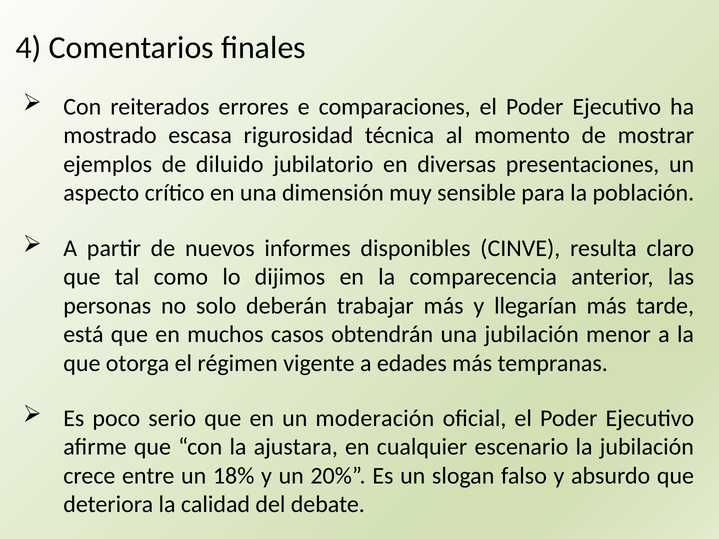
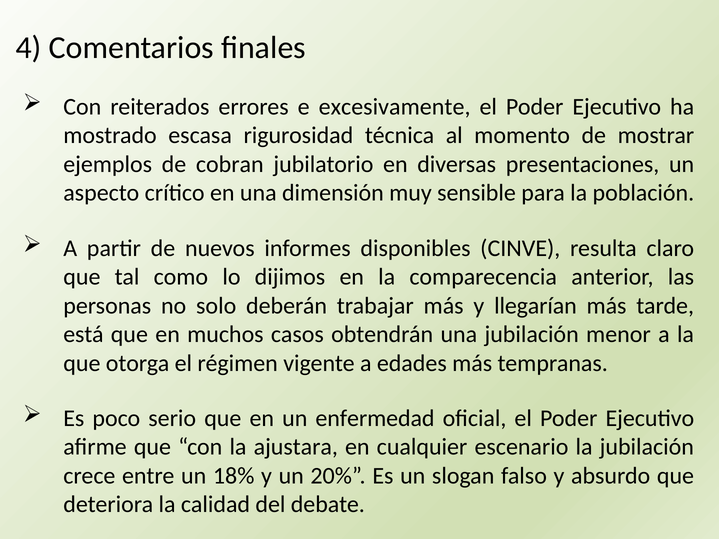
comparaciones: comparaciones -> excesivamente (395, 107)
diluido: diluido -> cobran (230, 164)
moderación: moderación -> enfermedad (375, 418)
